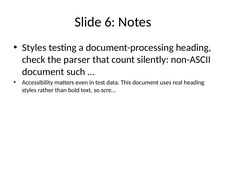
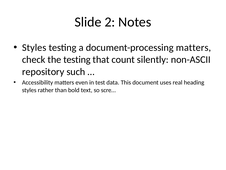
6: 6 -> 2 (110, 22)
document-processing heading: heading -> matters (193, 47)
the parser: parser -> testing (77, 59)
document: document -> repository (43, 72)
